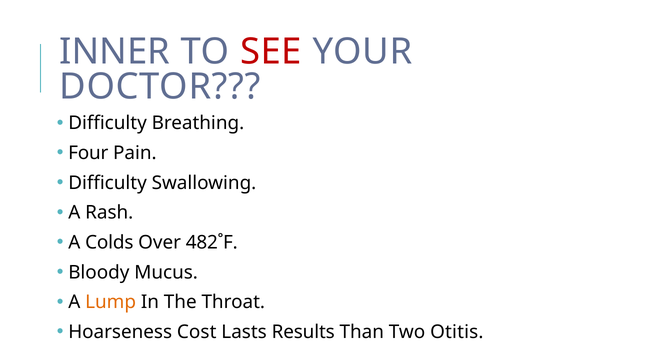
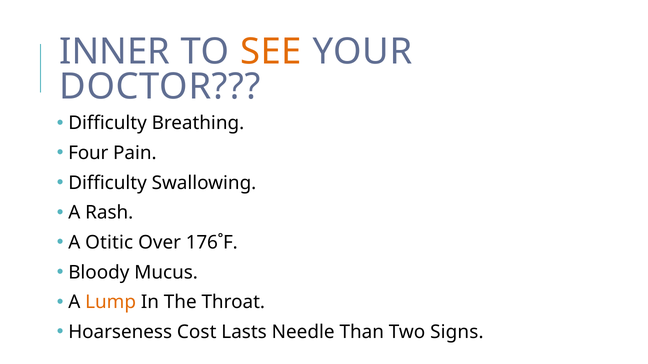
SEE colour: red -> orange (271, 52)
Colds: Colds -> Otitic (109, 243)
482˚F: 482˚F -> 176˚F (212, 243)
Results: Results -> Needle (303, 332)
Otitis: Otitis -> Signs (457, 332)
